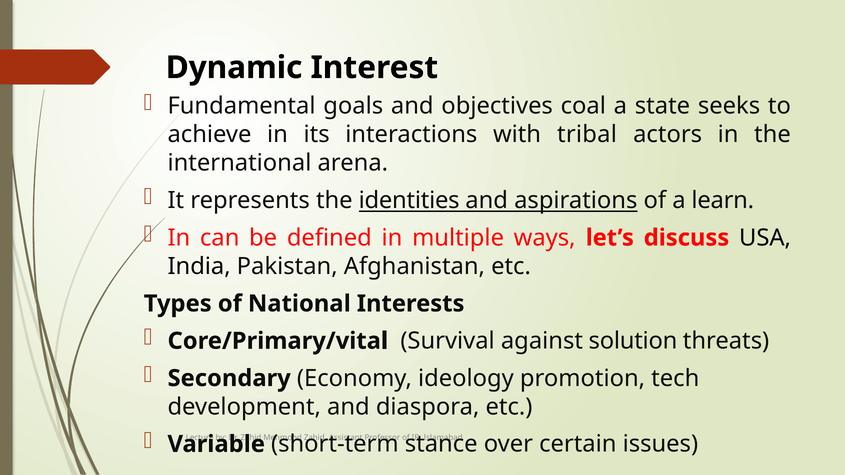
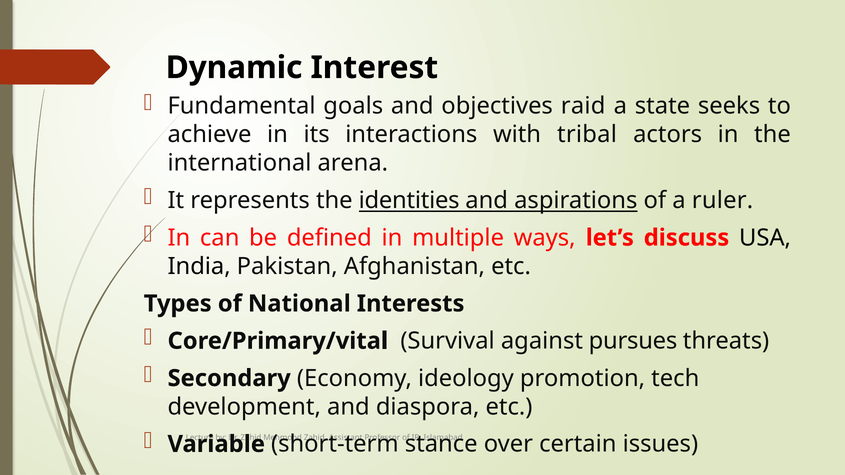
coal: coal -> raid (583, 106)
learn: learn -> ruler (723, 201)
solution: solution -> pursues (633, 341)
